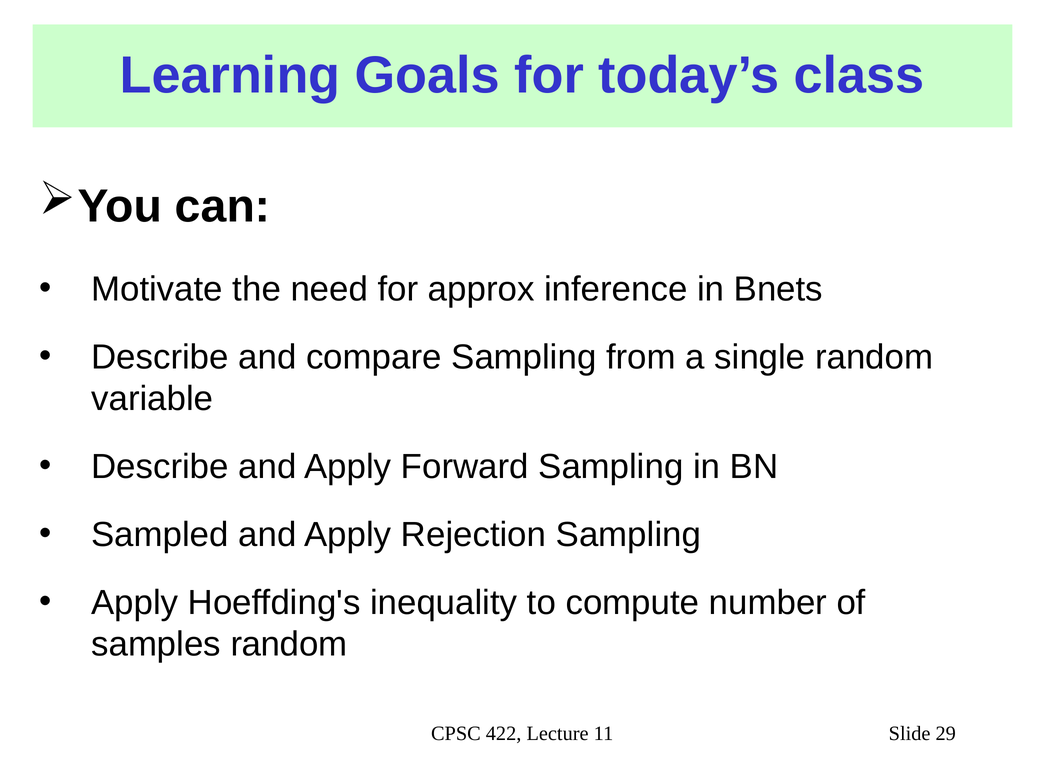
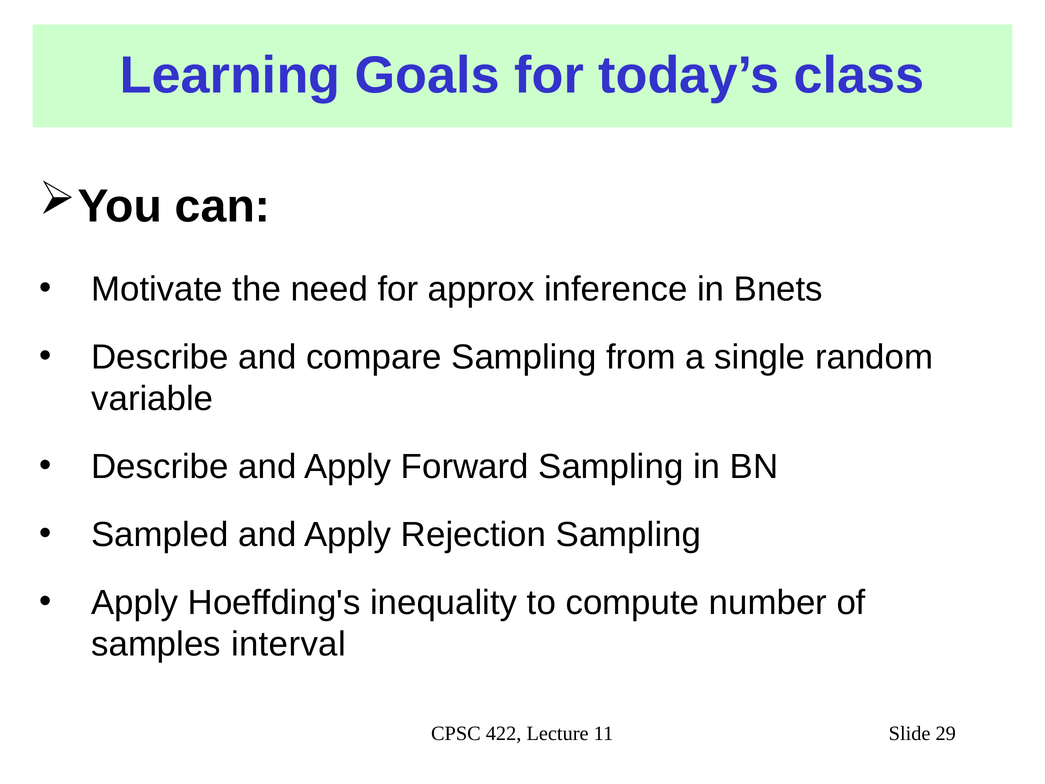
samples random: random -> interval (289, 644)
